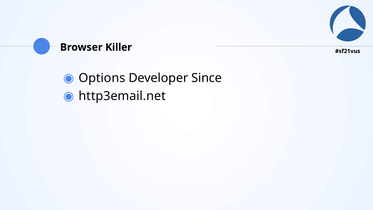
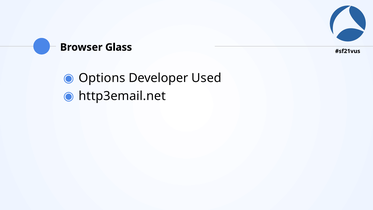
Killer: Killer -> Glass (119, 47)
Since: Since -> Used (206, 78)
